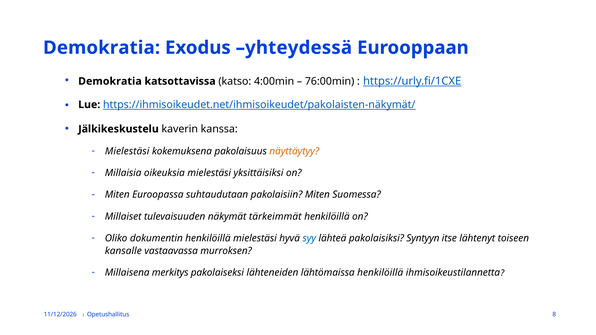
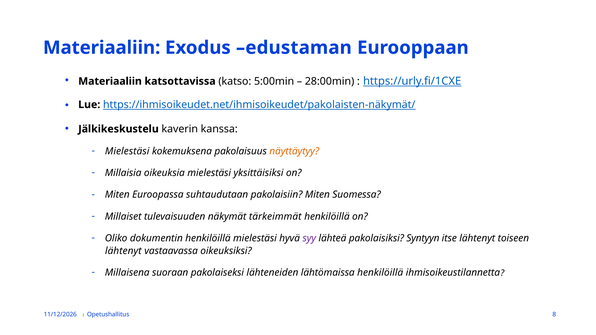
Demokratia: Demokratia -> Materiaaliin (102, 48)
yhteydessä: yhteydessä -> edustaman (294, 48)
Demokratia: Demokratia -> Materiaaliin (110, 81)
4:00min: 4:00min -> 5:00min (274, 81)
76:00min: 76:00min -> 28:00min (330, 81)
syy colour: blue -> purple (309, 238)
kansalle: kansalle -> lähtenyt (123, 251)
murroksen: murroksen -> oikeuksiksi (226, 251)
merkitys: merkitys -> suoraan (170, 273)
